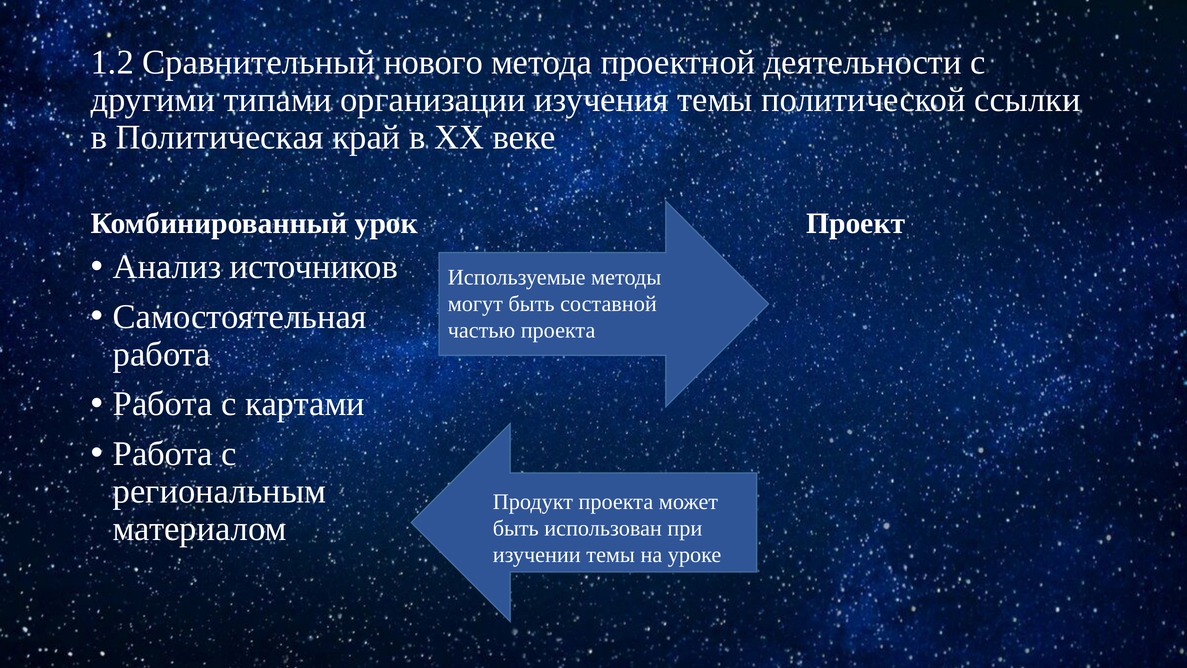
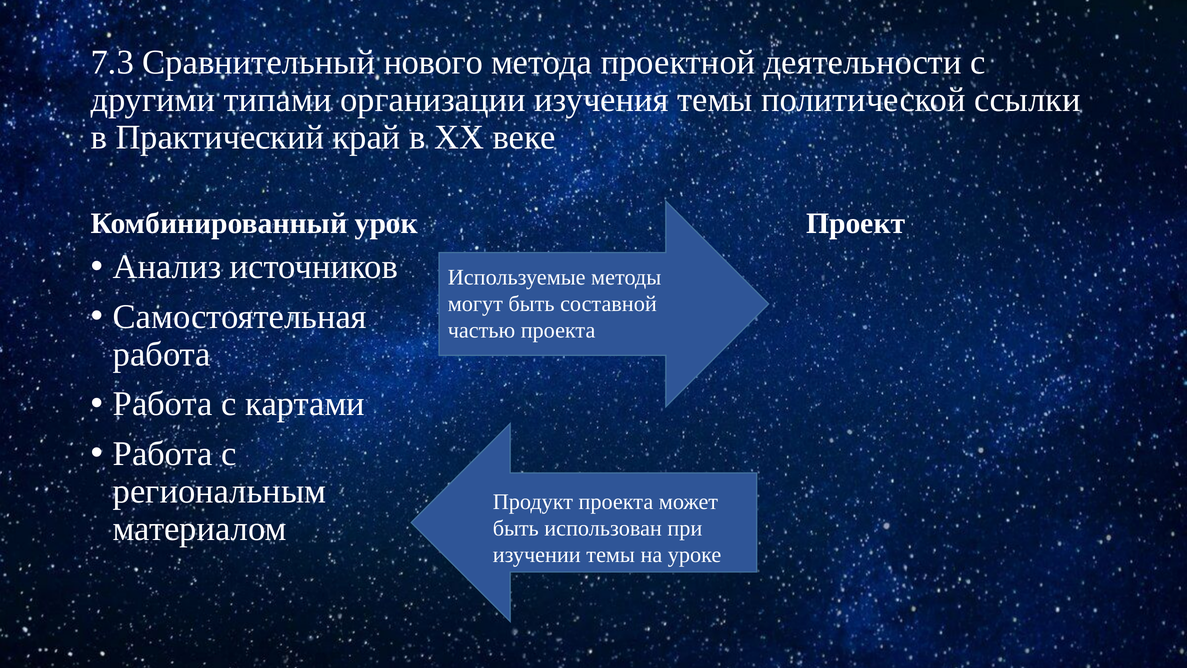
1.2: 1.2 -> 7.3 (112, 62)
Политическая: Политическая -> Практический (220, 137)
